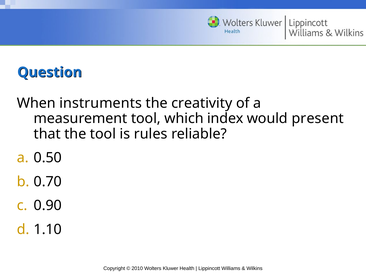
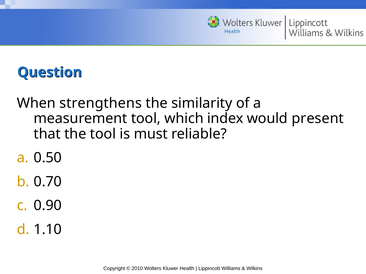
instruments: instruments -> strengthens (101, 103)
creativity: creativity -> similarity (202, 103)
rules: rules -> must (151, 134)
